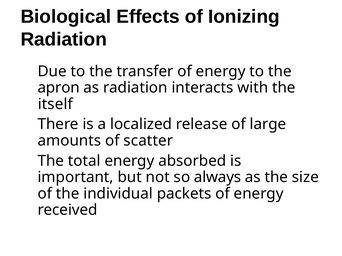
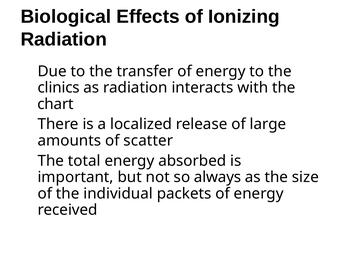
apron: apron -> clinics (59, 88)
itself: itself -> chart (56, 104)
